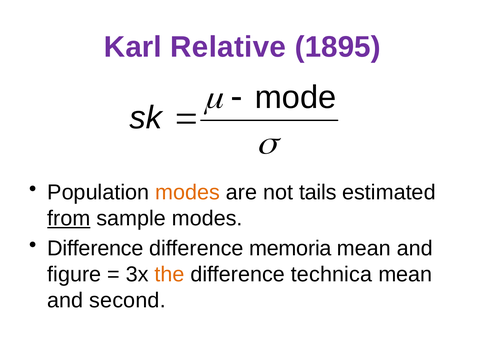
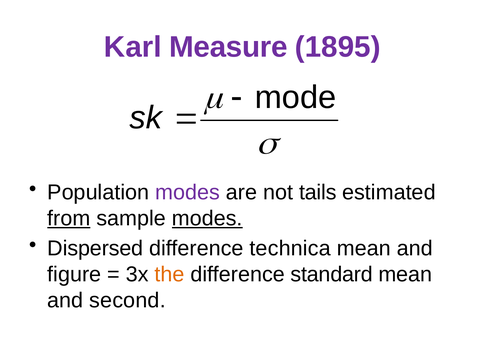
Relative: Relative -> Measure (228, 47)
modes colour: orange -> purple (188, 192)
modes underline: none -> present (207, 218)
Difference: Difference -> Dispersed (95, 248)
memoria: memoria -> technica (290, 248)
technica: technica -> standard (332, 274)
